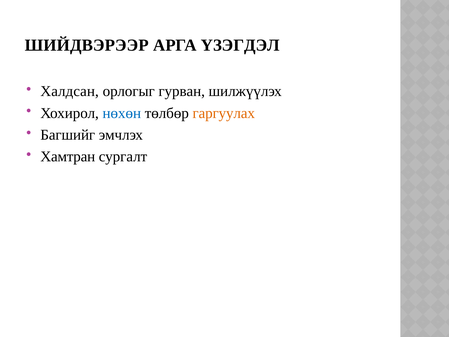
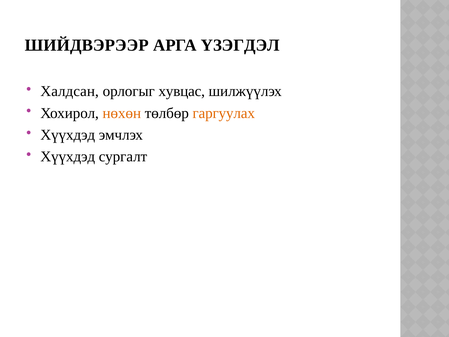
гурван: гурван -> хувцас (182, 91)
нөхөн colour: blue -> orange (122, 113)
Багшийг: Багшийг -> Хүүхдэд (68, 135)
Хамтран: Хамтран -> Хүүхдэд (68, 156)
